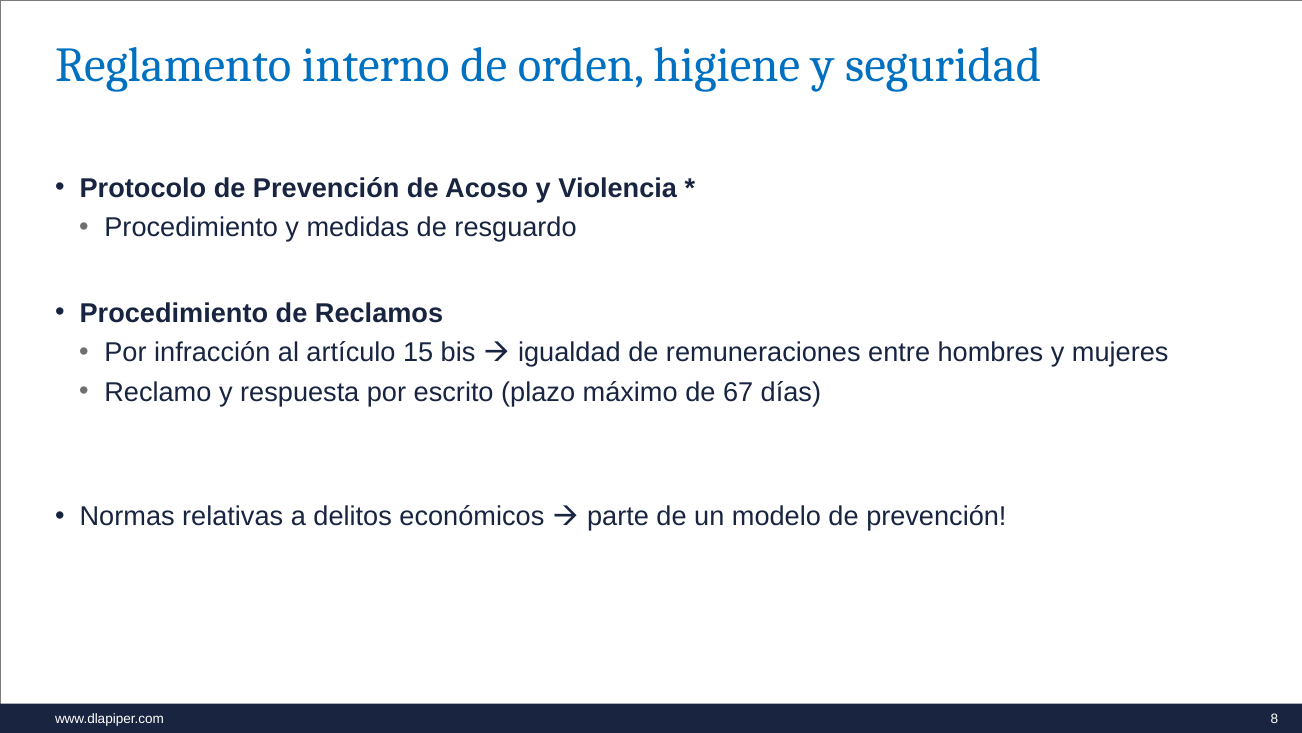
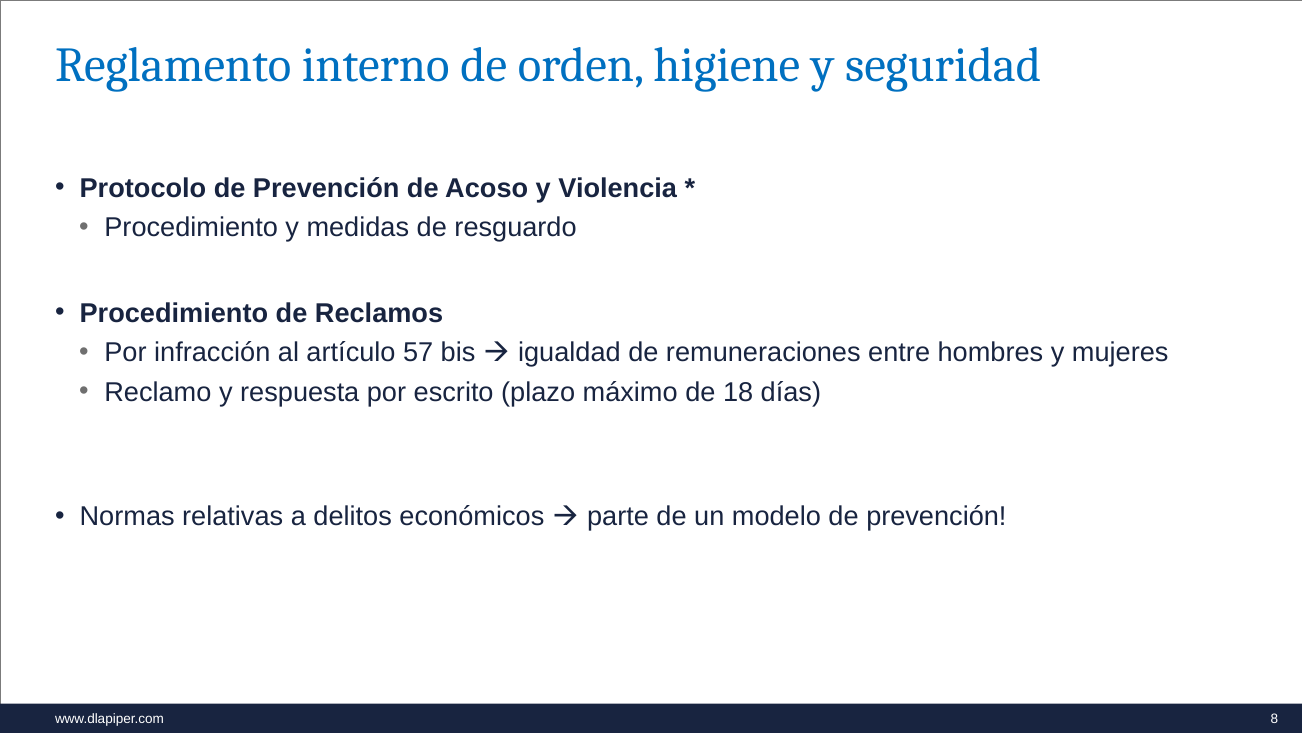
15: 15 -> 57 (418, 352)
67: 67 -> 18 (738, 392)
